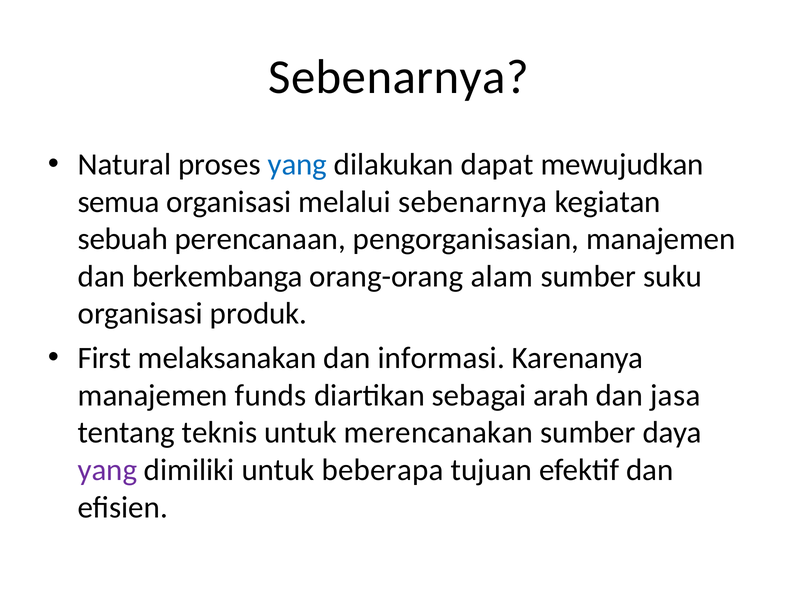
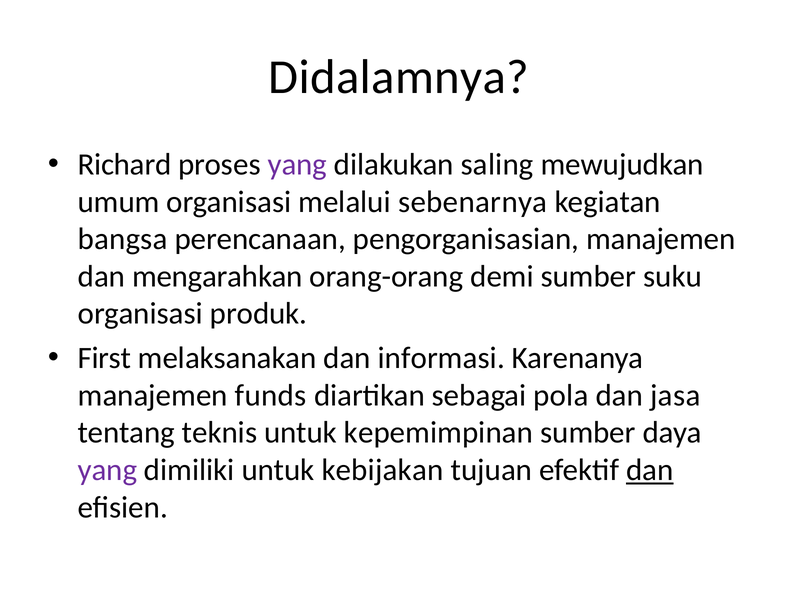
Sebenarnya: Sebenarnya -> Didalamnya (399, 77)
Natural: Natural -> Richard (125, 164)
yang colour: blue -> purple (297, 164)
dapat: dapat -> saling (497, 164)
semua: semua -> umum (119, 202)
sebuah: sebuah -> bangsa (123, 239)
berkembanga: berkembanga -> mengarahkan (217, 276)
alam: alam -> demi (502, 276)
arah: arah -> pola (561, 395)
merencanakan: merencanakan -> kepemimpinan (439, 432)
beberapa: beberapa -> kebijakan (383, 470)
dan underline: none -> present (650, 470)
